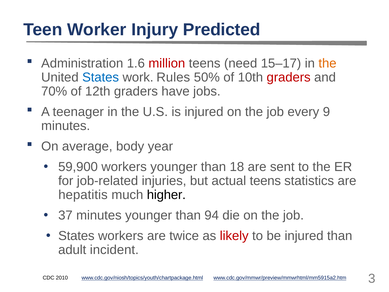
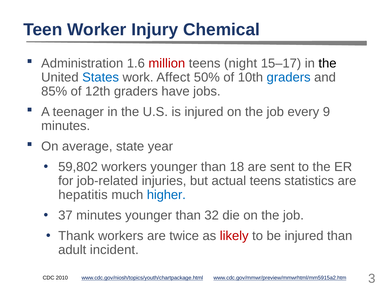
Predicted: Predicted -> Chemical (222, 30)
need: need -> night (241, 63)
the colour: orange -> black (327, 63)
Rules: Rules -> Affect (173, 77)
graders colour: red -> blue (289, 77)
70%: 70% -> 85% (54, 91)
body: body -> state (130, 146)
59,900: 59,900 -> 59,802 (78, 167)
higher colour: black -> blue (166, 195)
94: 94 -> 32 (212, 215)
States: States -> Thank (76, 236)
